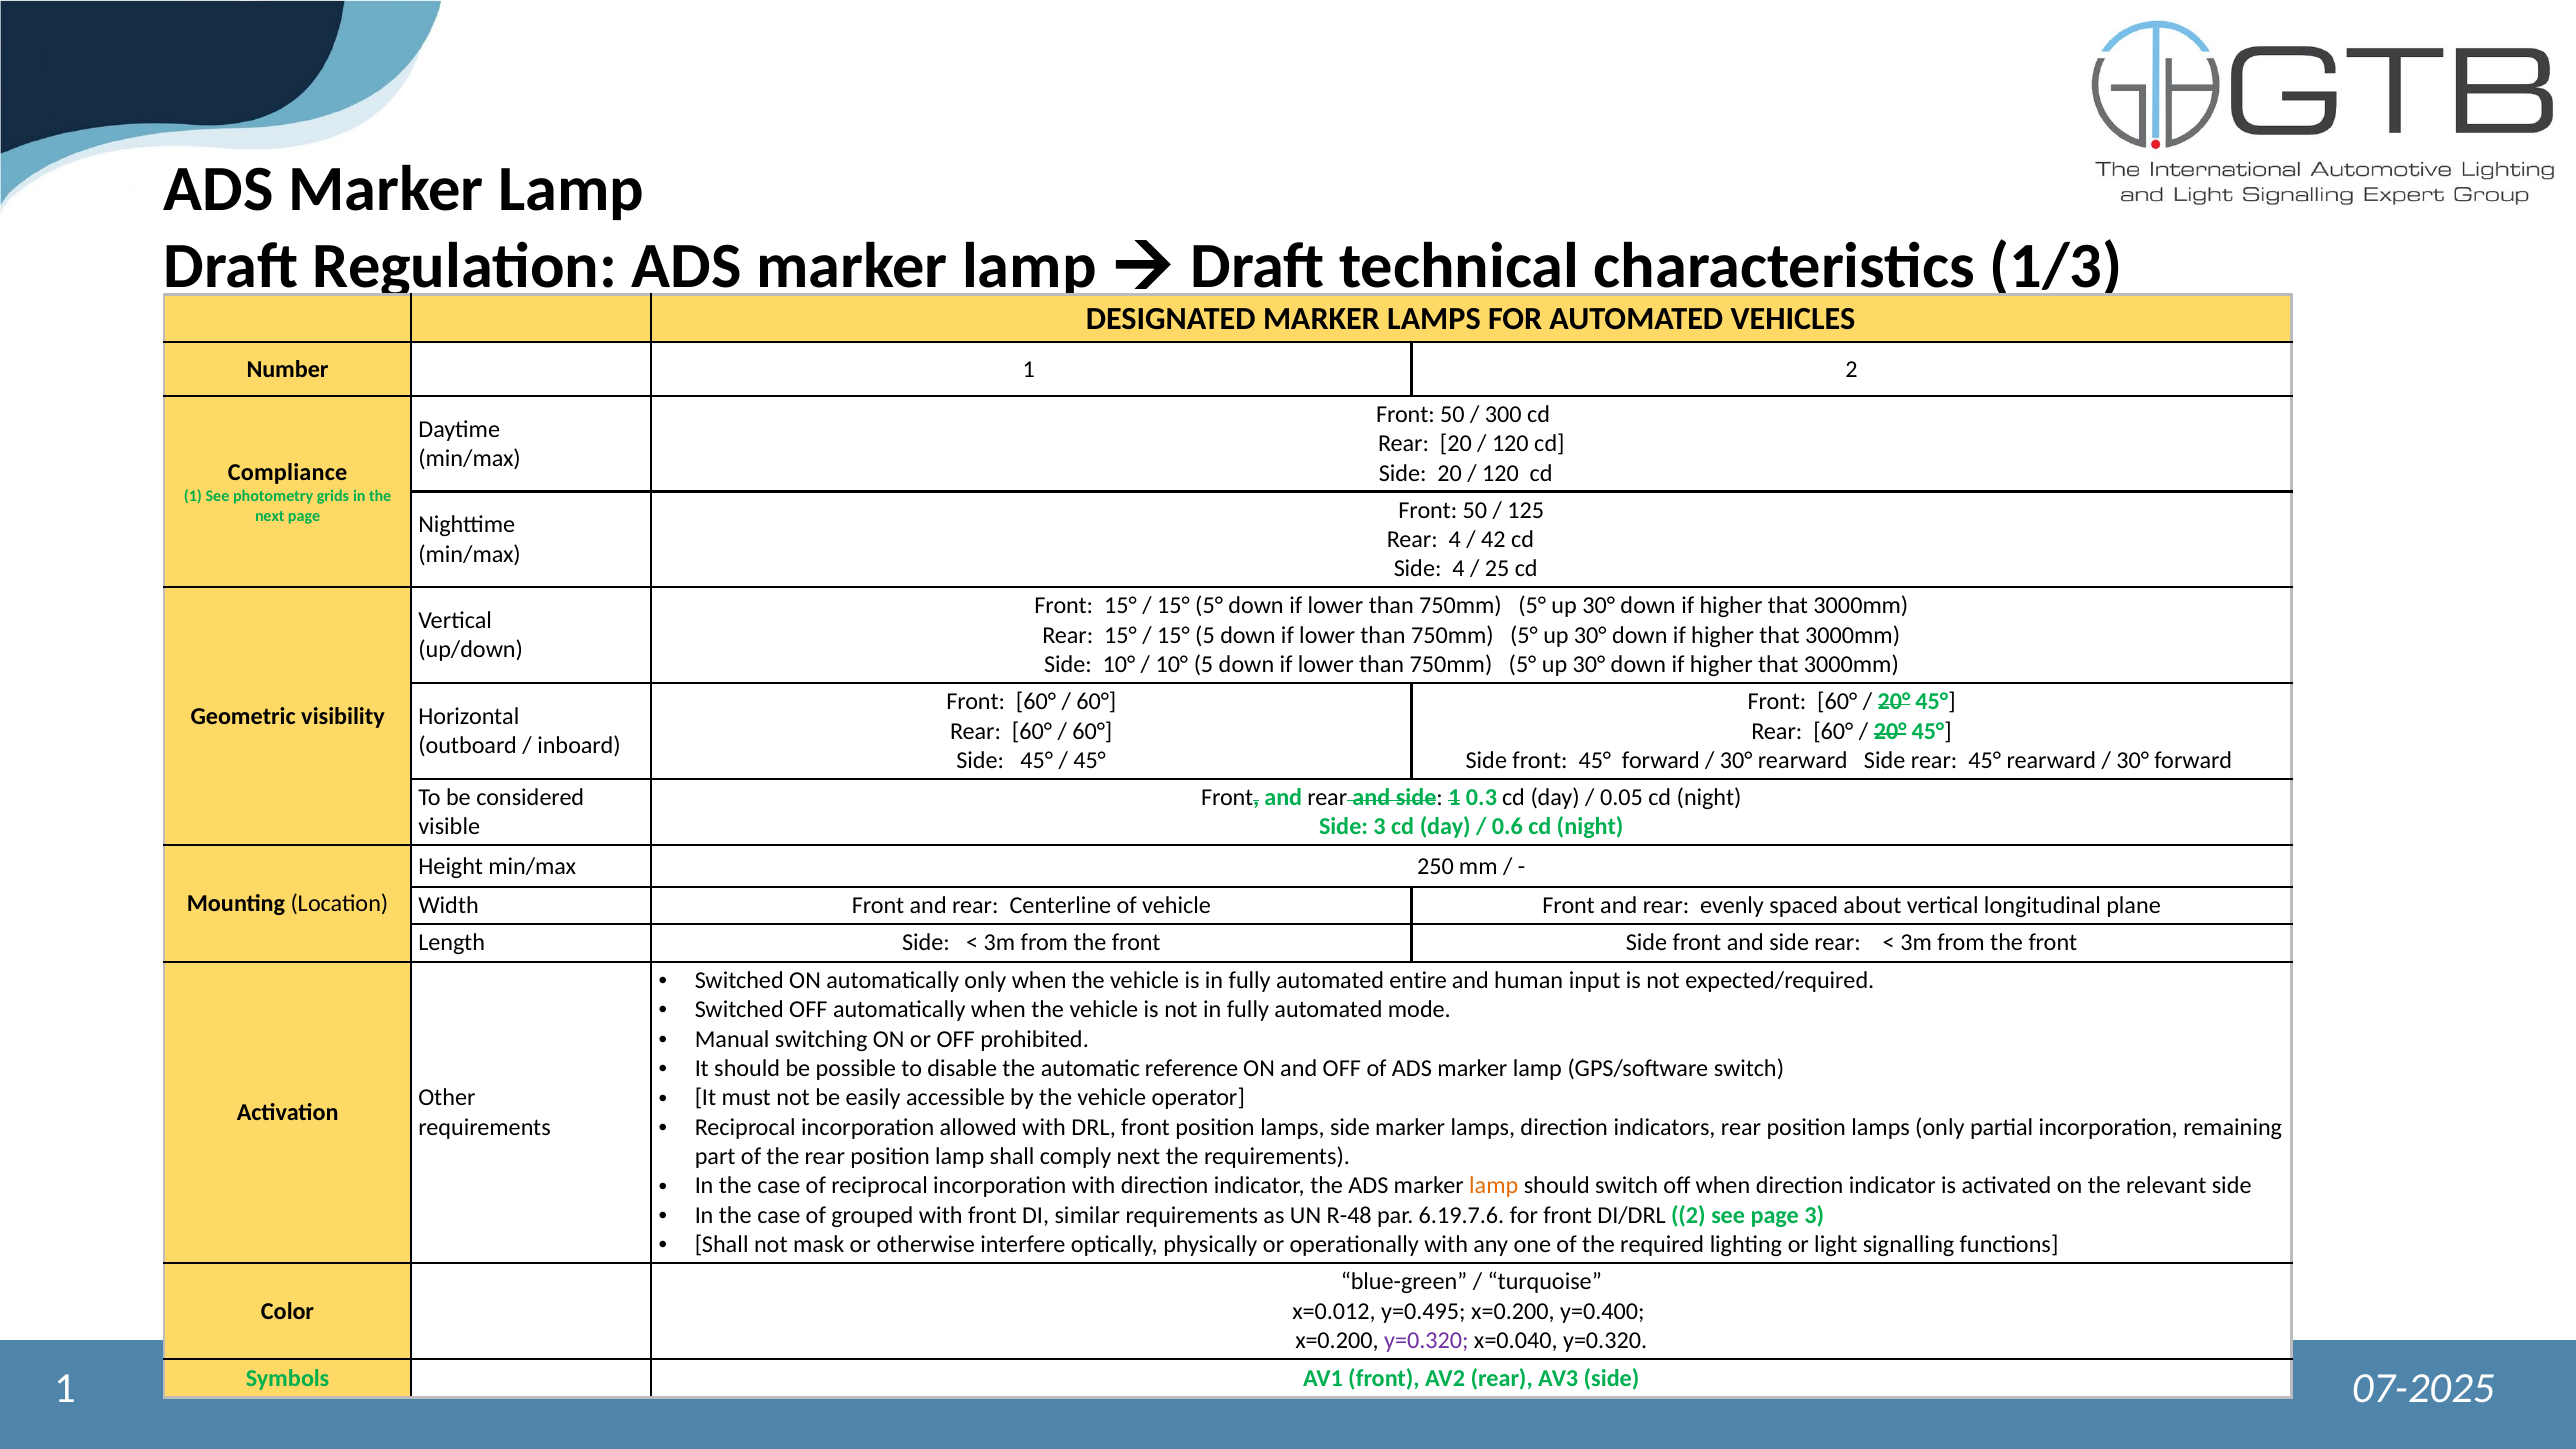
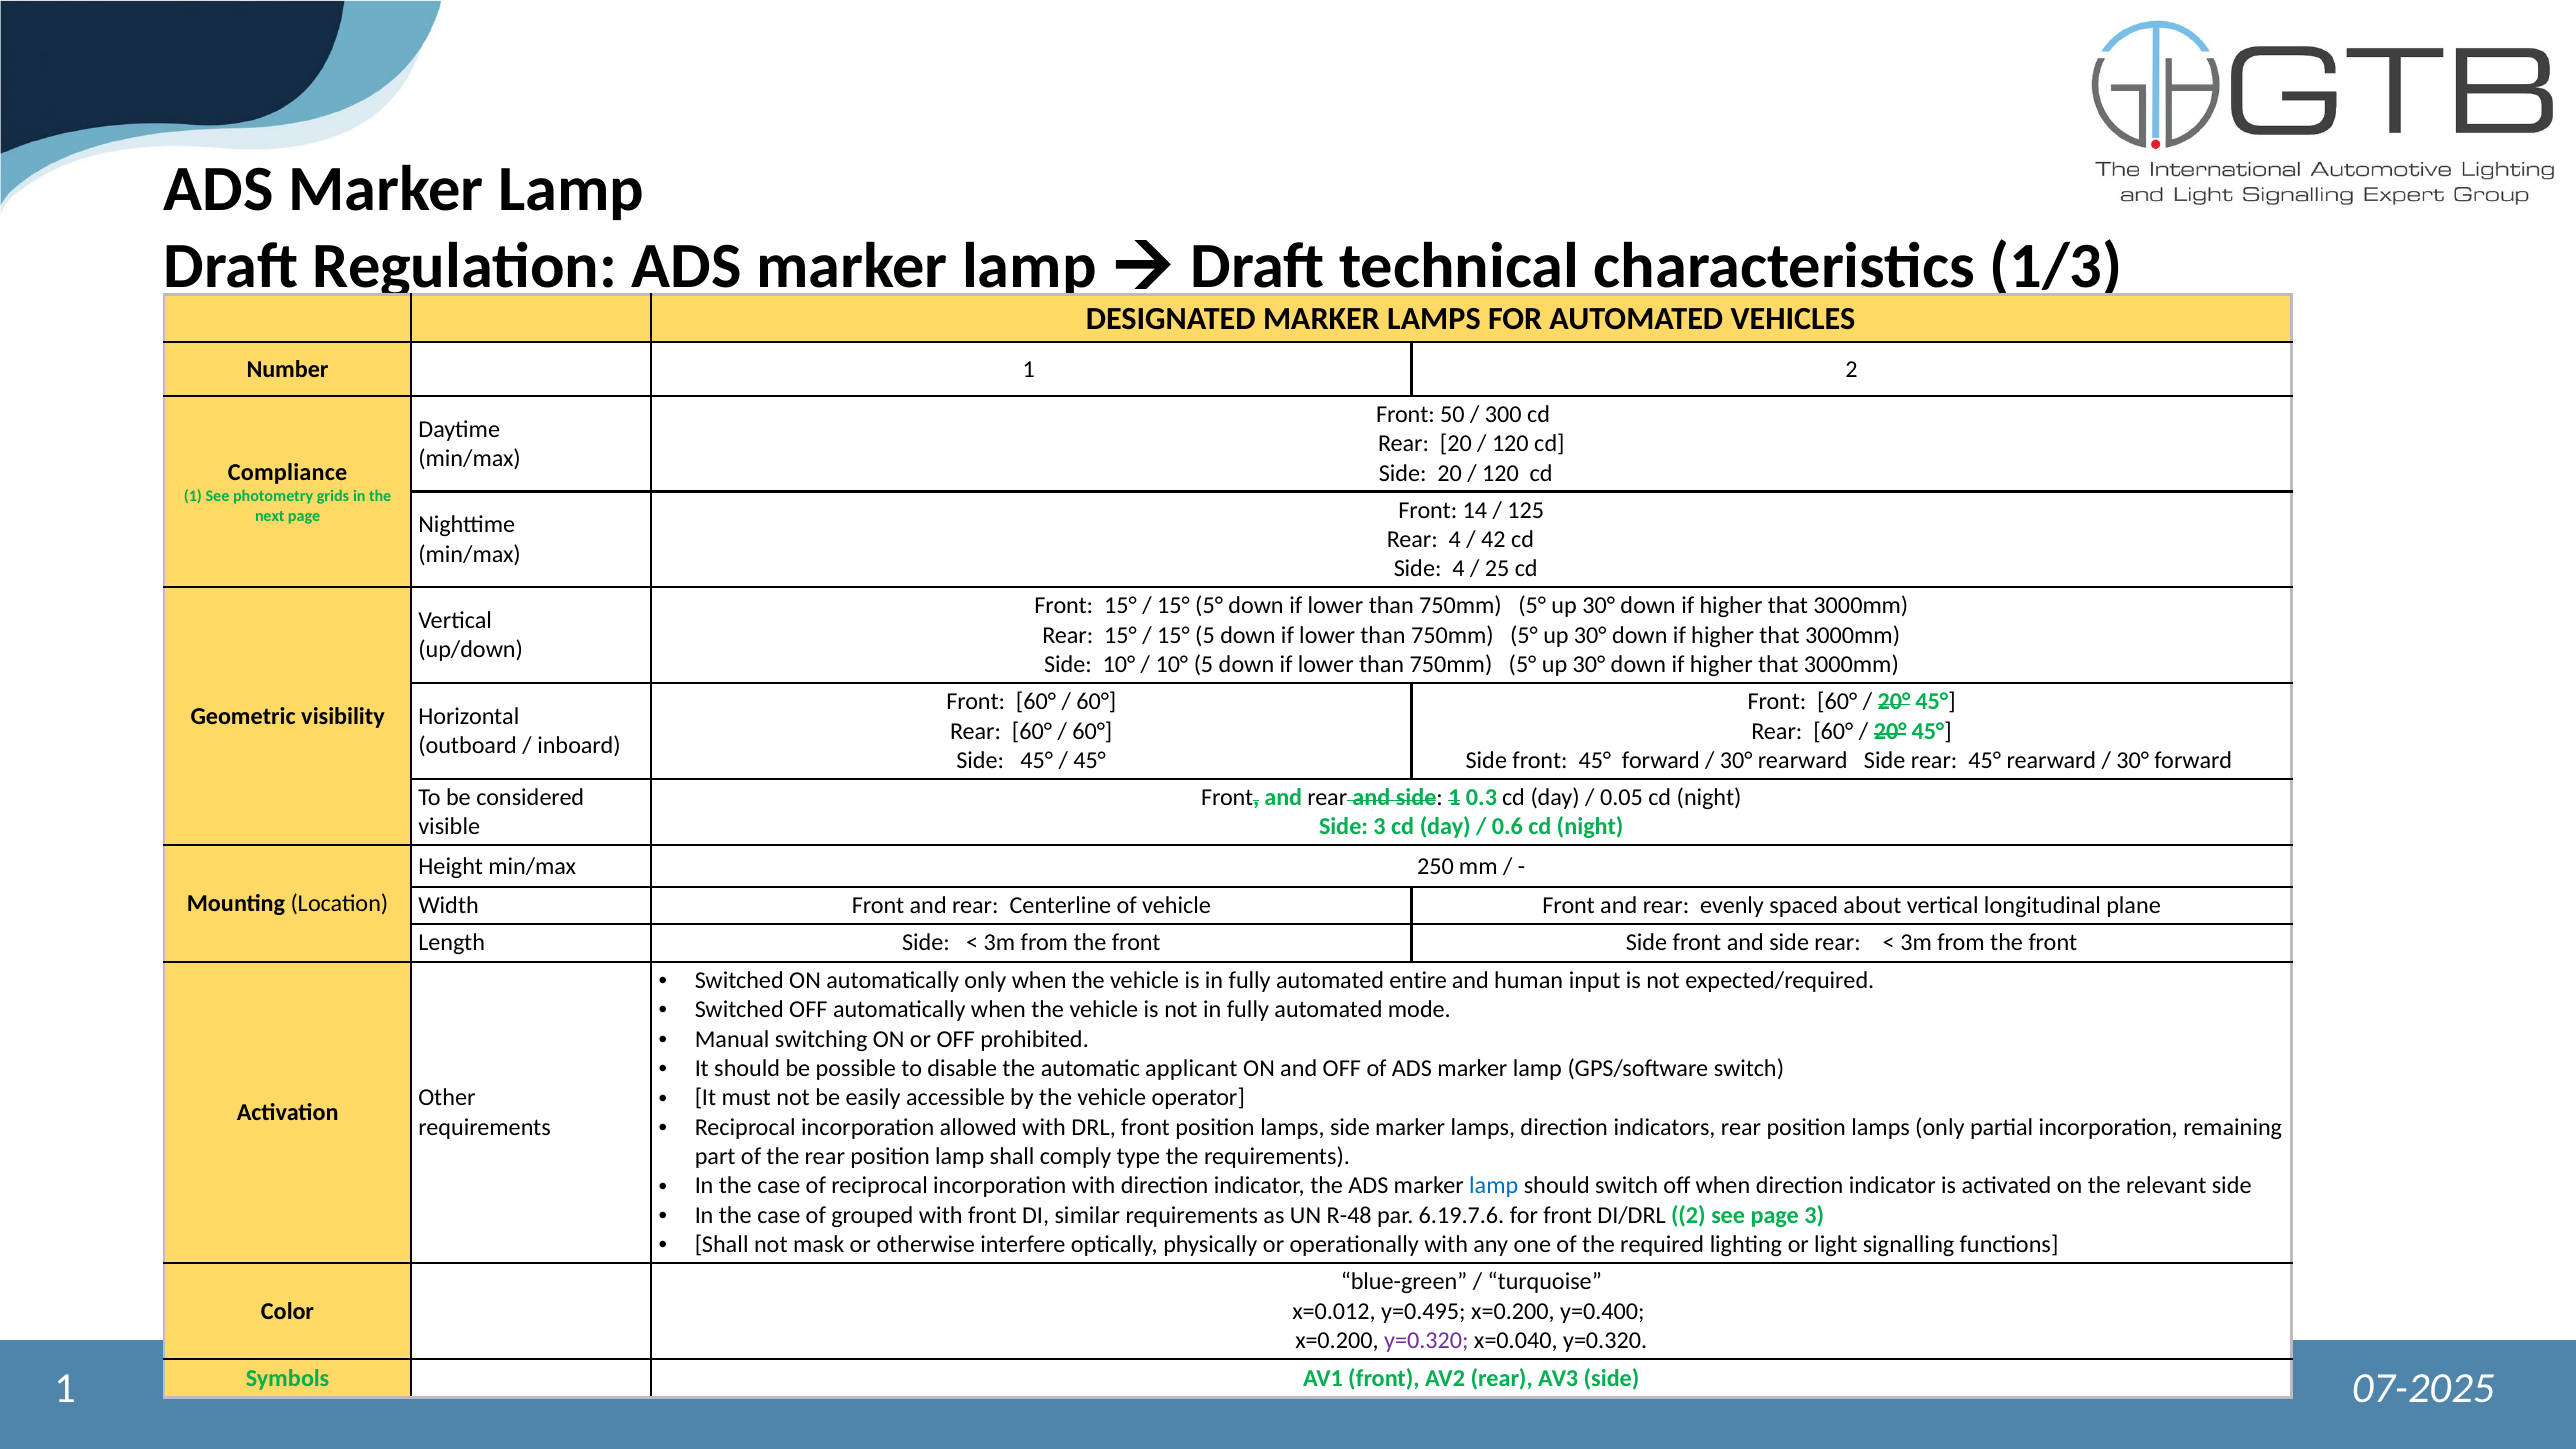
50: 50 -> 14 (1475, 510)
reference: reference -> applicant (1191, 1069)
comply next: next -> type (1138, 1157)
lamp colour: orange -> blue (1494, 1186)
